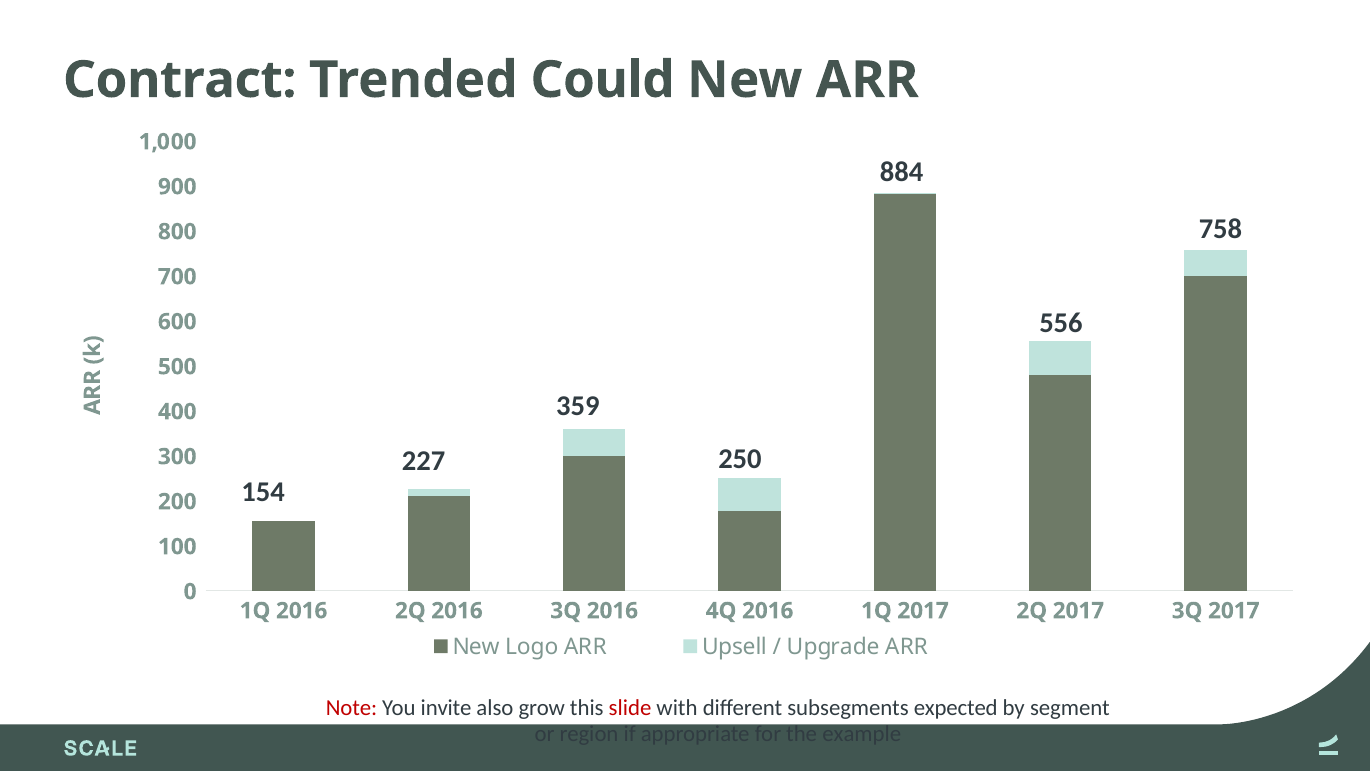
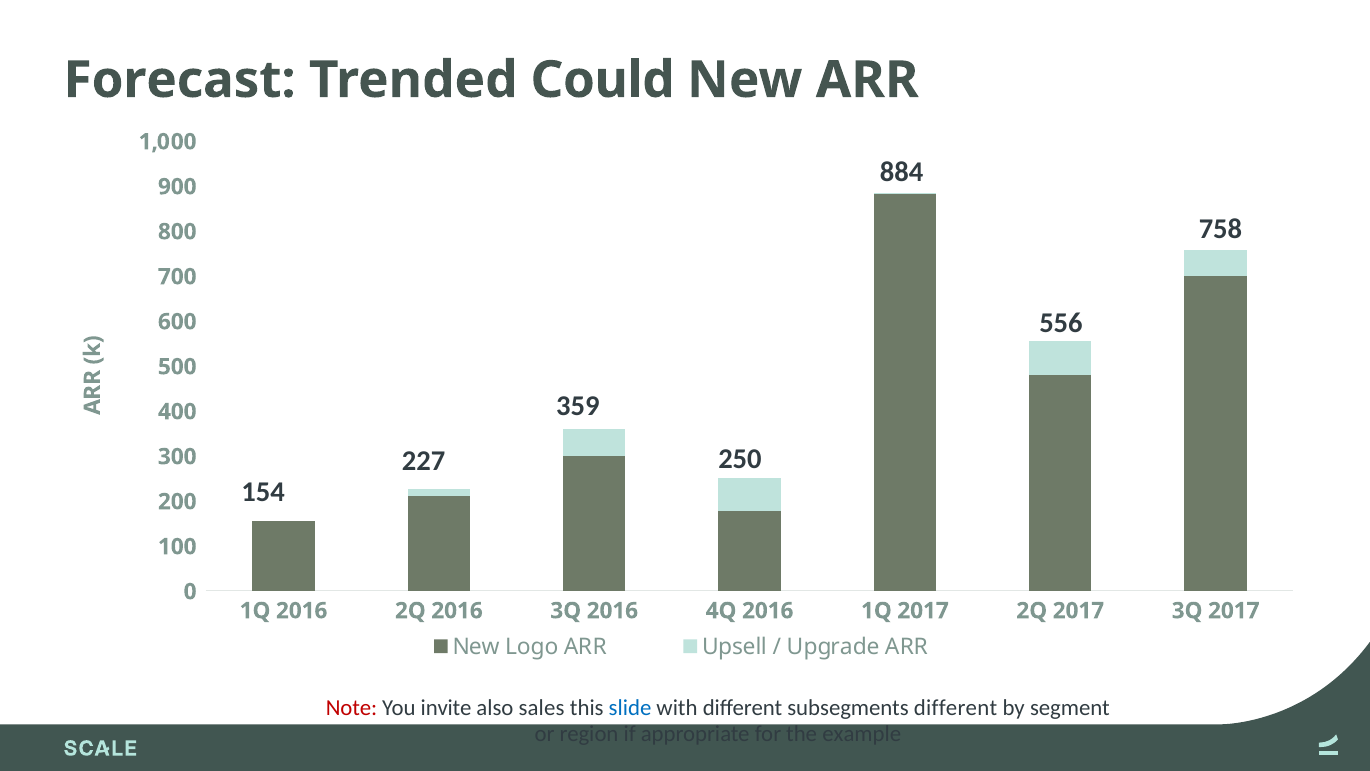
Contract: Contract -> Forecast (180, 80)
grow: grow -> sales (542, 707)
slide colour: red -> blue (630, 707)
subsegments expected: expected -> different (956, 707)
